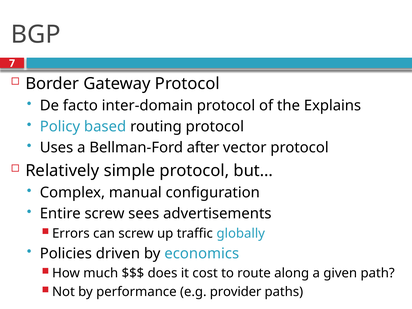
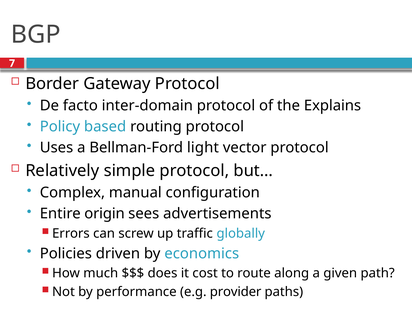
after: after -> light (203, 148)
Entire screw: screw -> origin (105, 214)
